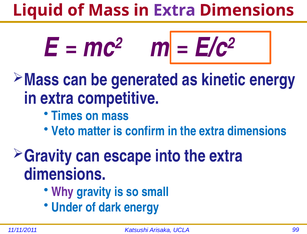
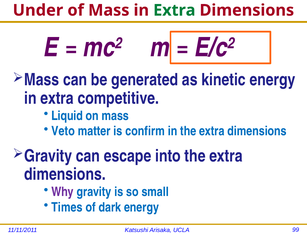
Liquid: Liquid -> Under (38, 10)
Extra colour: purple -> green (174, 10)
Times: Times -> Liquid (67, 116)
Under: Under -> Times (67, 207)
